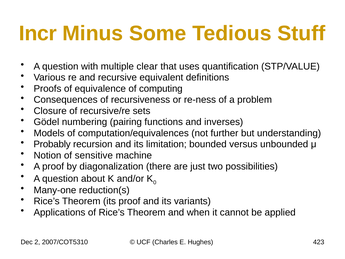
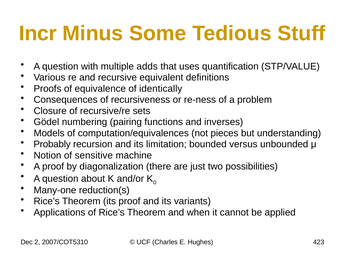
clear: clear -> adds (147, 66)
computing: computing -> identically (161, 89)
further: further -> pieces (224, 133)
